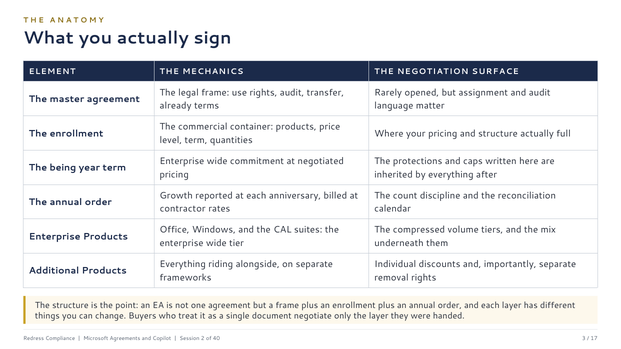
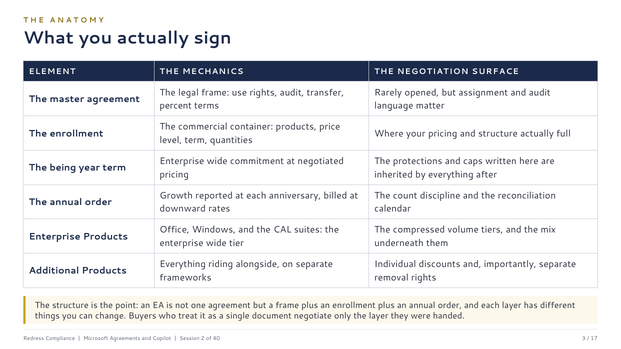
already: already -> percent (176, 106)
contractor: contractor -> downward (183, 209)
